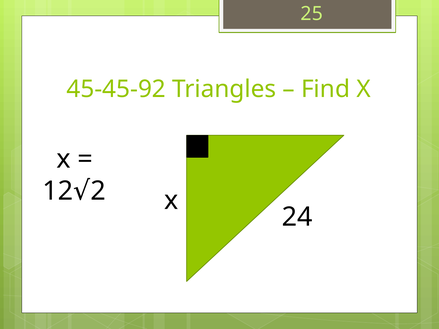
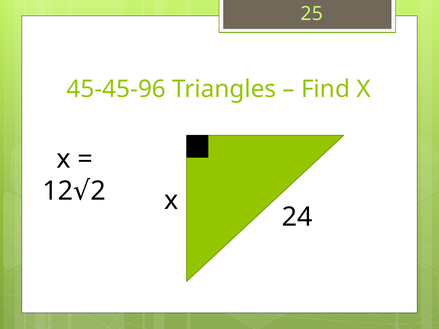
45-45-92: 45-45-92 -> 45-45-96 (116, 89)
